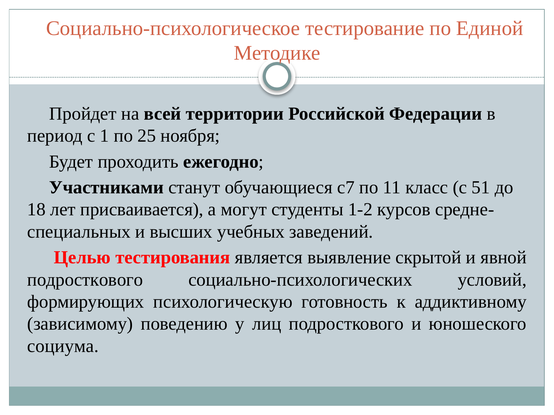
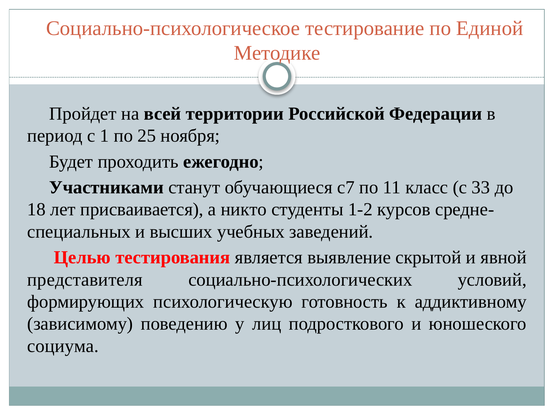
51: 51 -> 33 (481, 188)
могут: могут -> никто (244, 210)
подросткового: подросткового -> представителя (85, 280)
